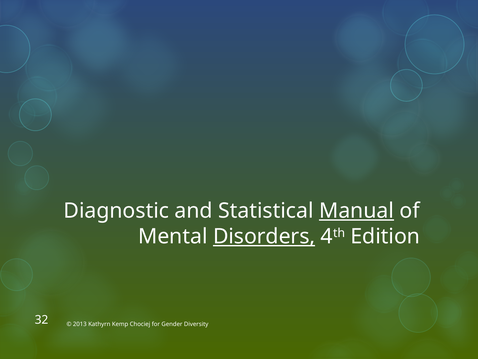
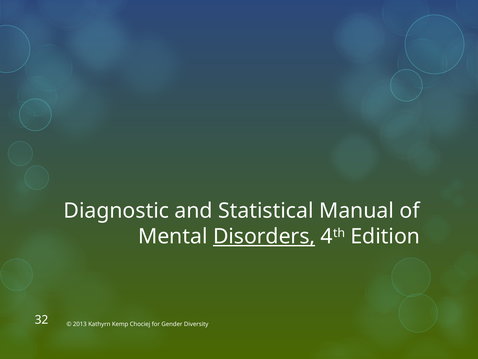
Manual underline: present -> none (357, 211)
